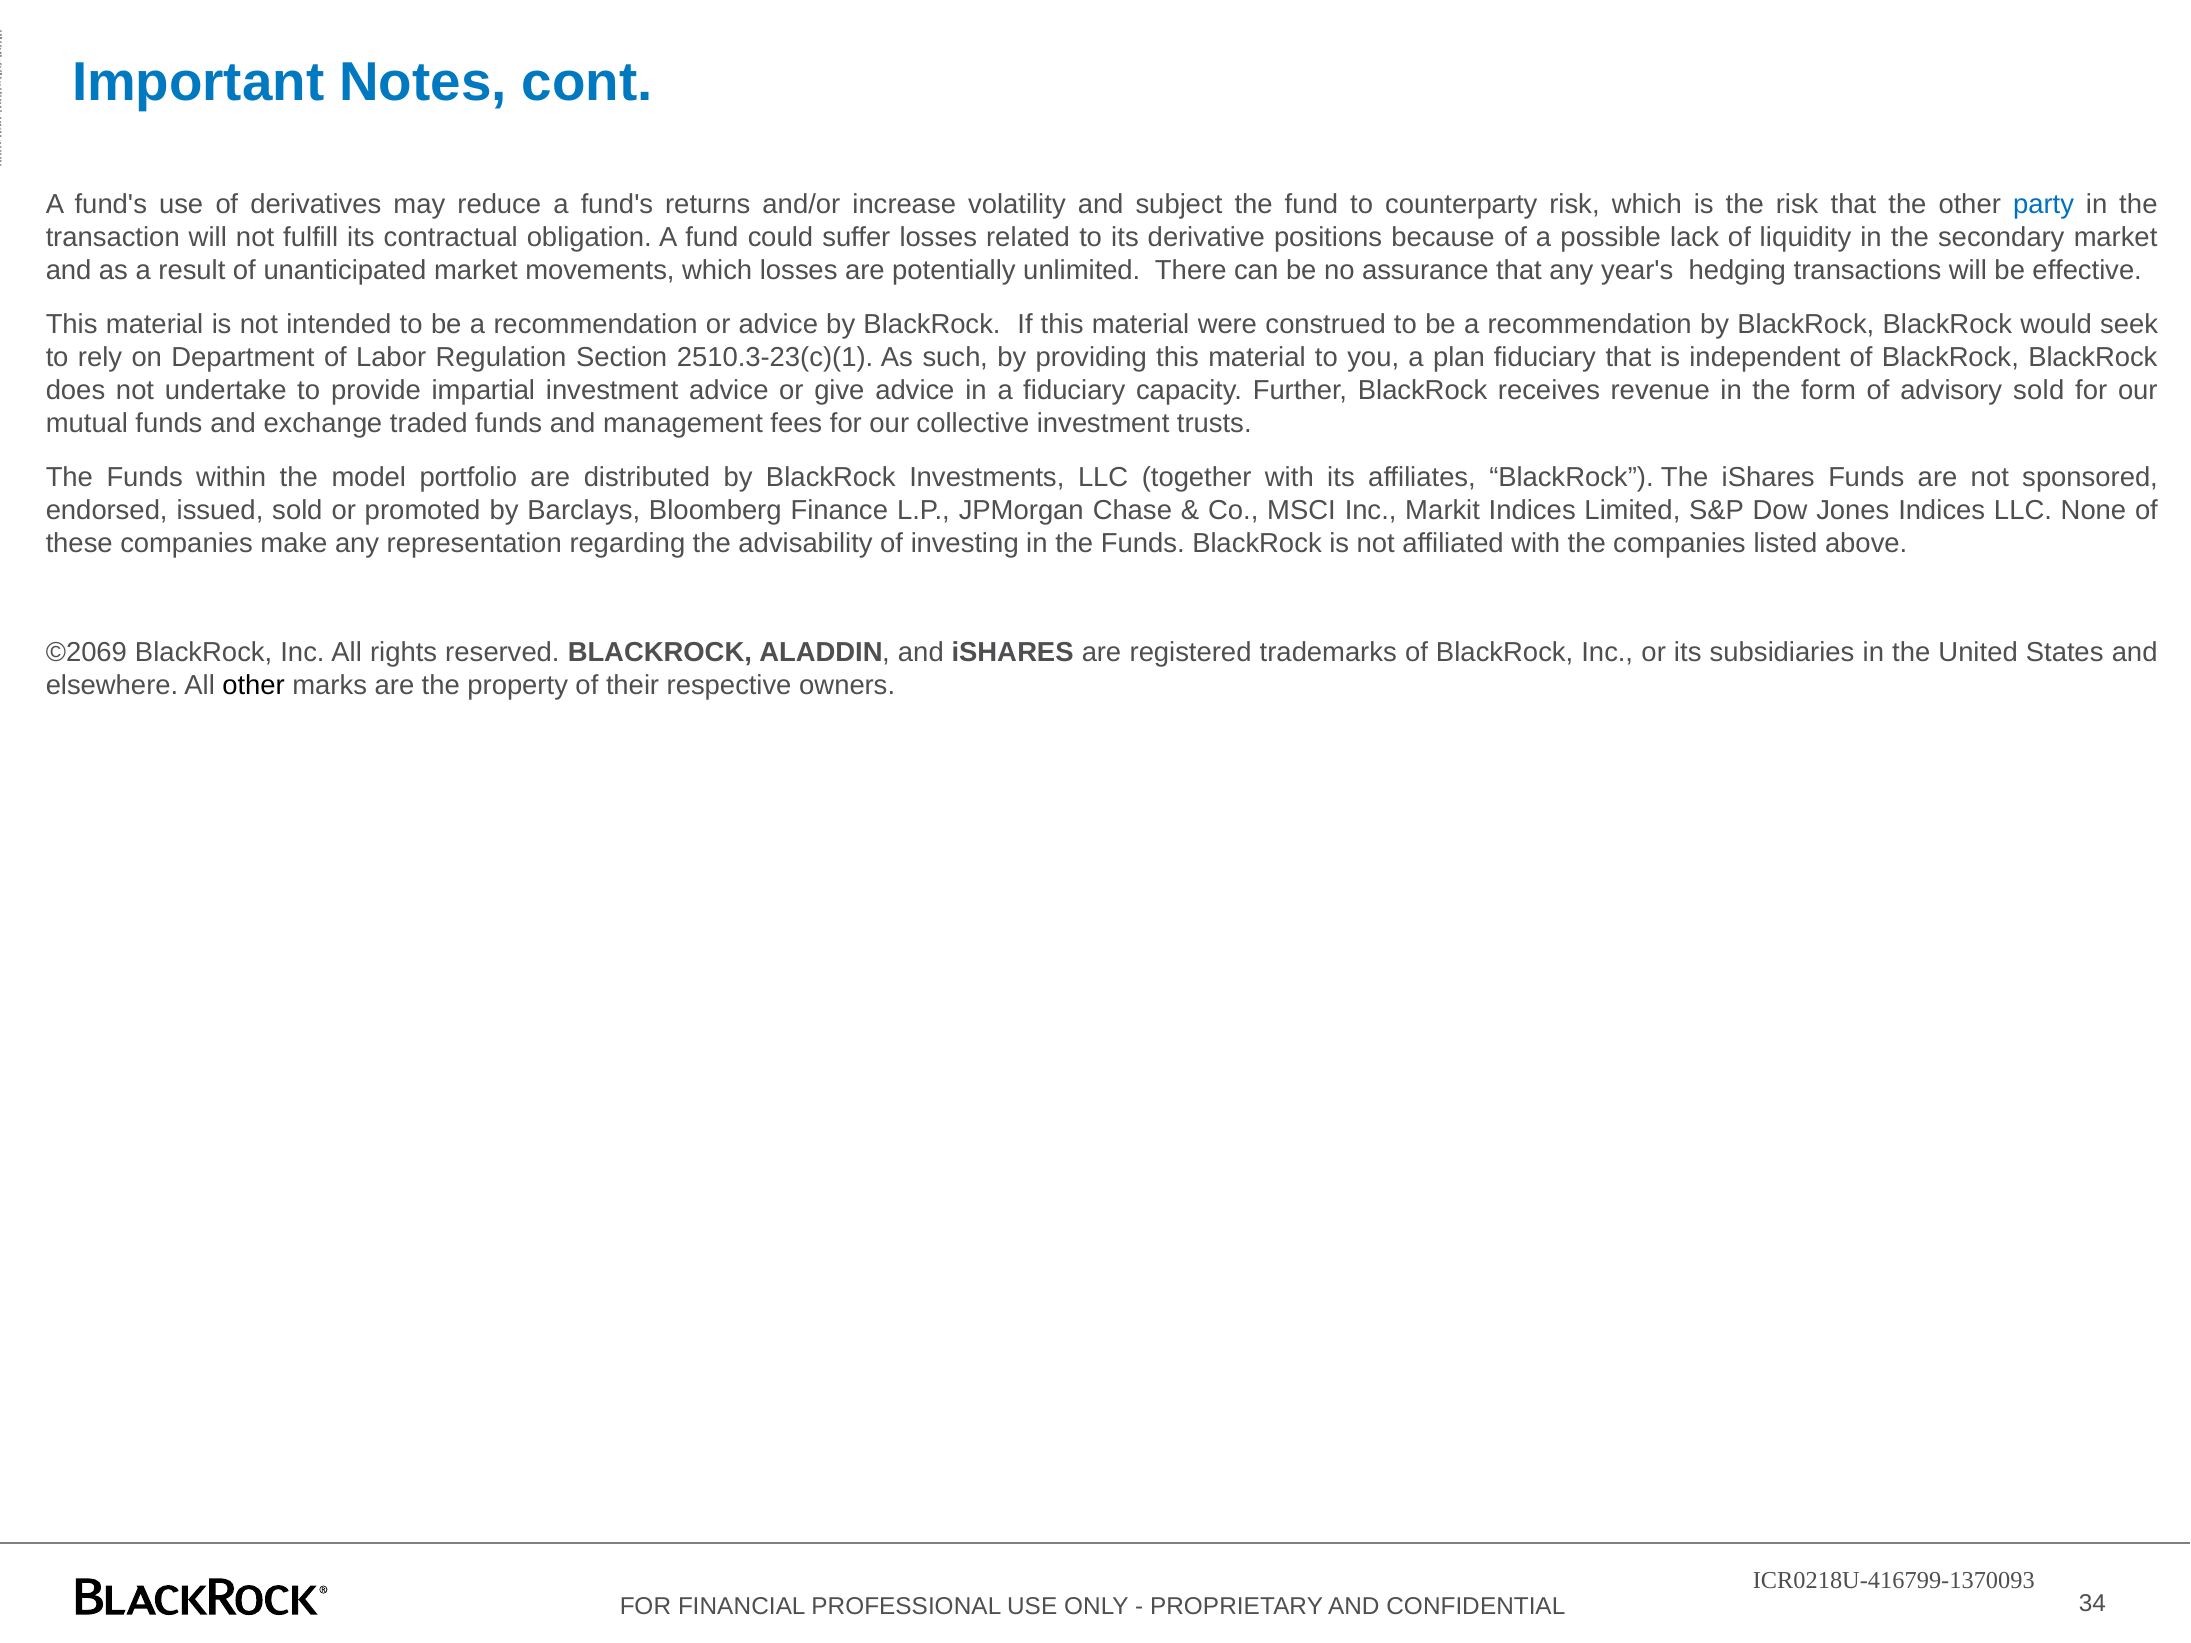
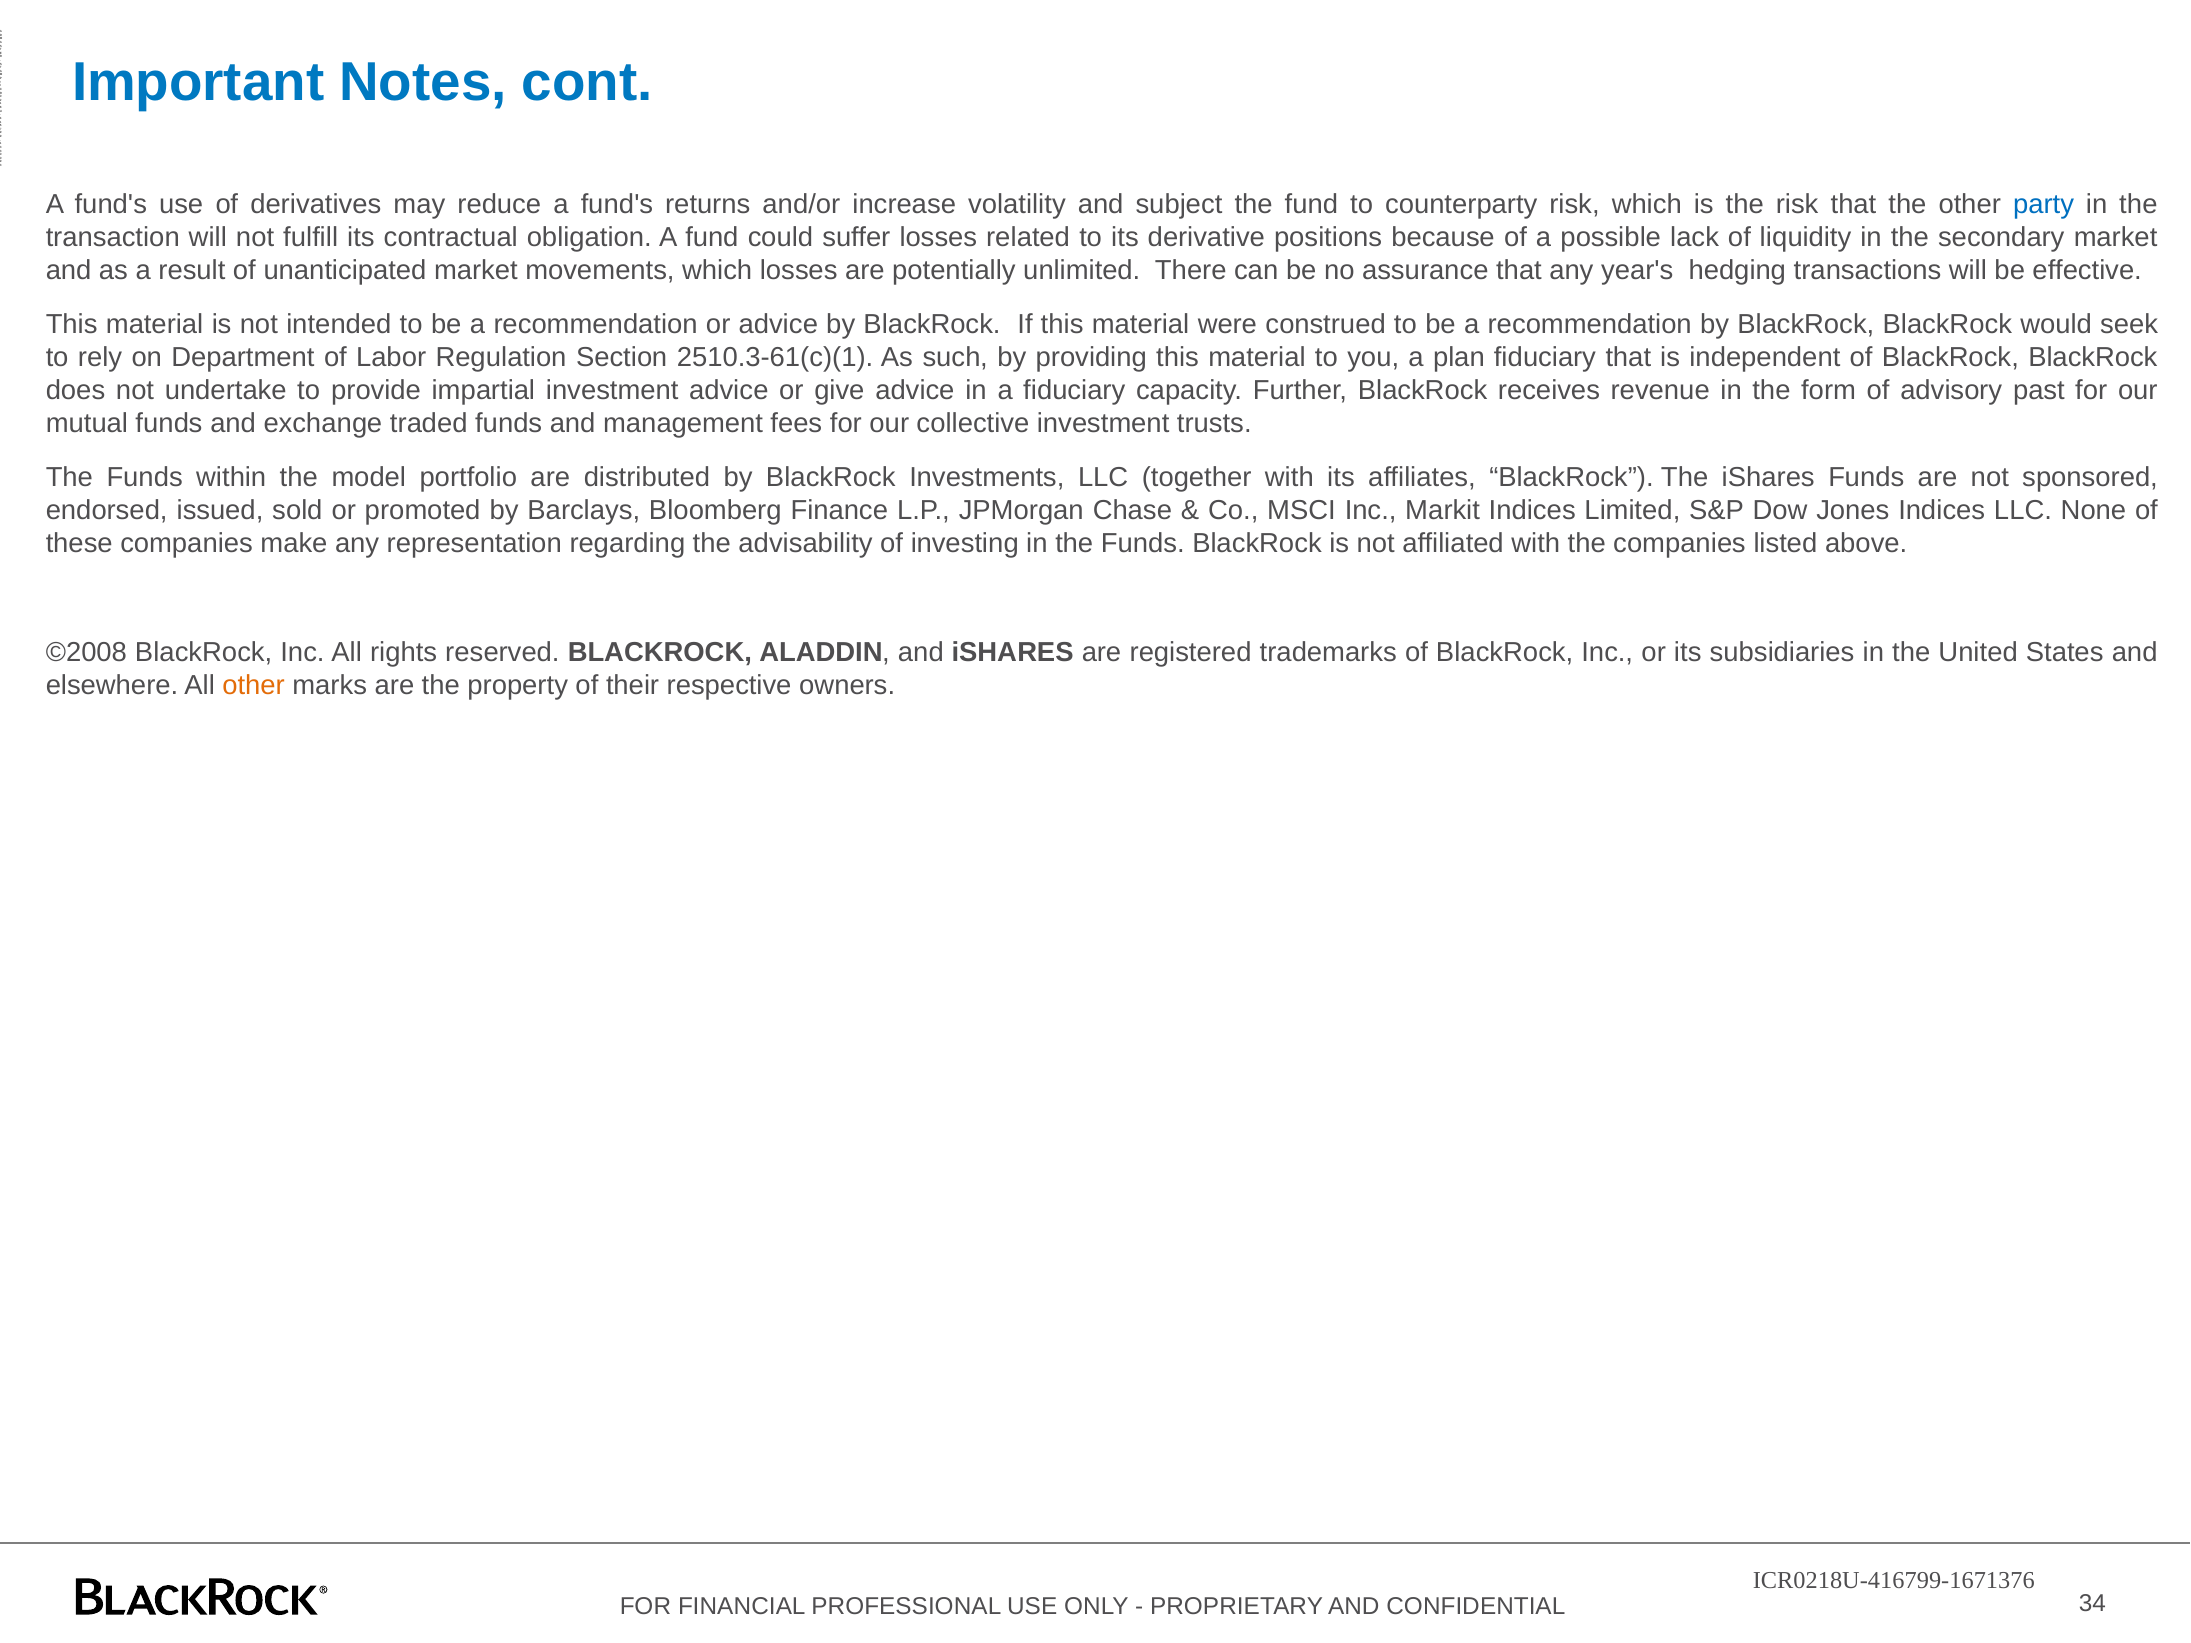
2510.3-23(c)(1: 2510.3-23(c)(1 -> 2510.3-61(c)(1 (775, 358)
advisory sold: sold -> past (2039, 391)
©2069: ©2069 -> ©2008 (86, 652)
other colour: black -> orange (254, 685)
ICR0218U-416799-1370093: ICR0218U-416799-1370093 -> ICR0218U-416799-1671376 (1894, 1580)
